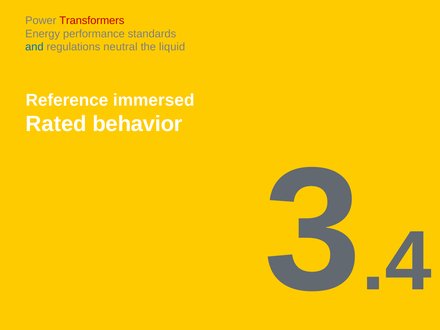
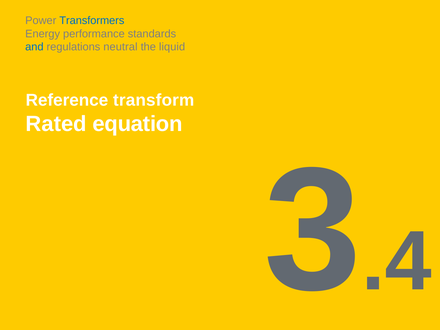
Transformers colour: red -> blue (92, 21)
immersed: immersed -> transform (154, 100)
behavior: behavior -> equation (137, 124)
